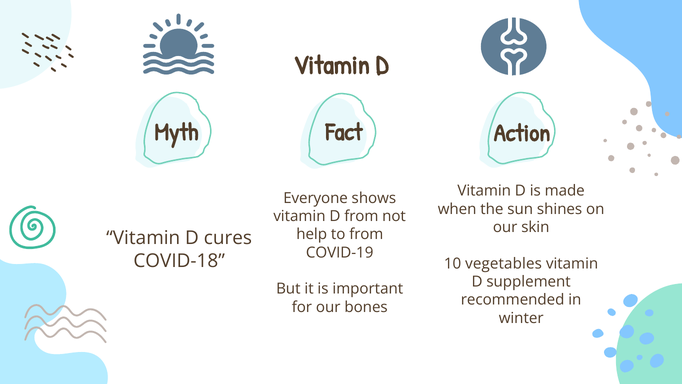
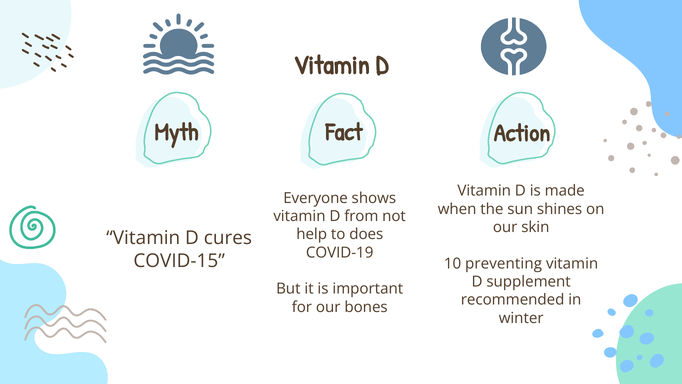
to from: from -> does (366, 234)
COVID-18: COVID-18 -> COVID-15 (179, 261)
vegetables: vegetables -> preventing (504, 263)
